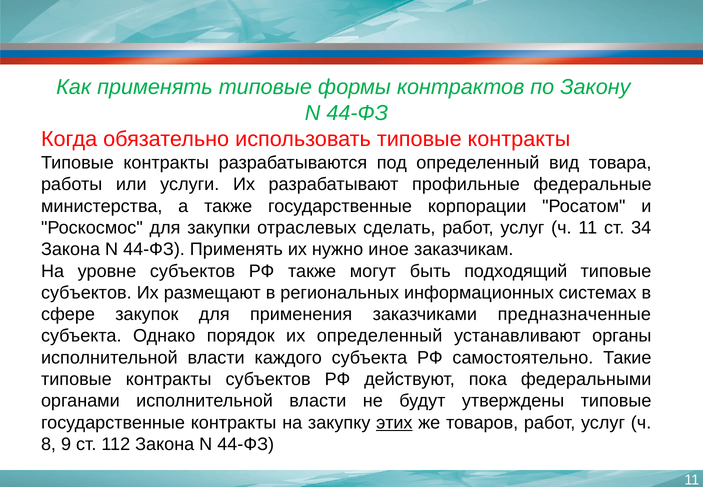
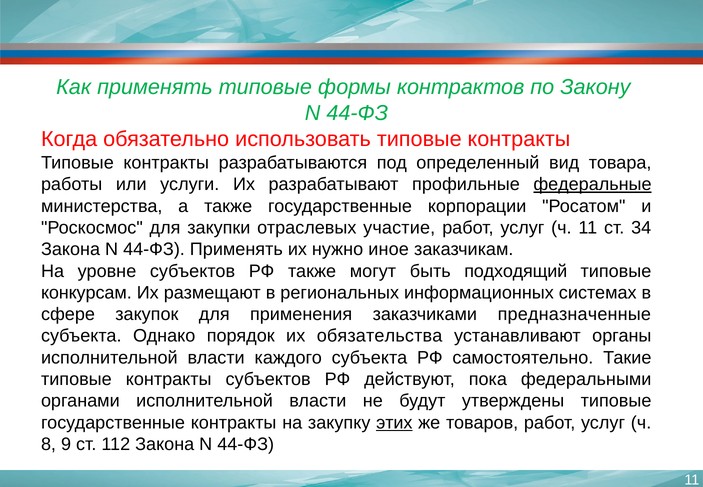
федеральные underline: none -> present (592, 184)
сделать: сделать -> участие (399, 228)
субъектов: субъектов -> конкурсам (86, 293)
их определенный: определенный -> обязательства (380, 336)
